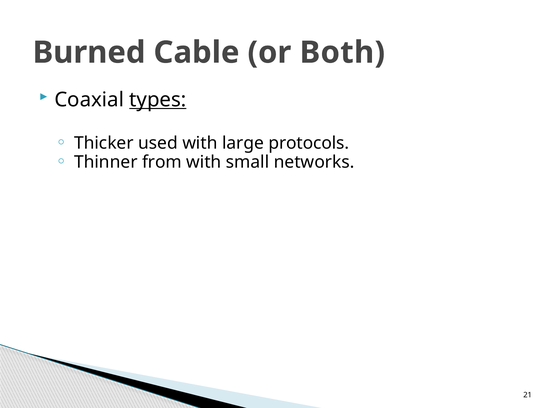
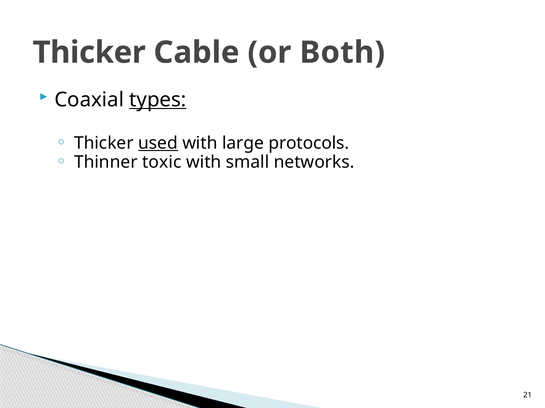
Burned: Burned -> Thicker (89, 53)
used underline: none -> present (158, 143)
from: from -> toxic (162, 162)
